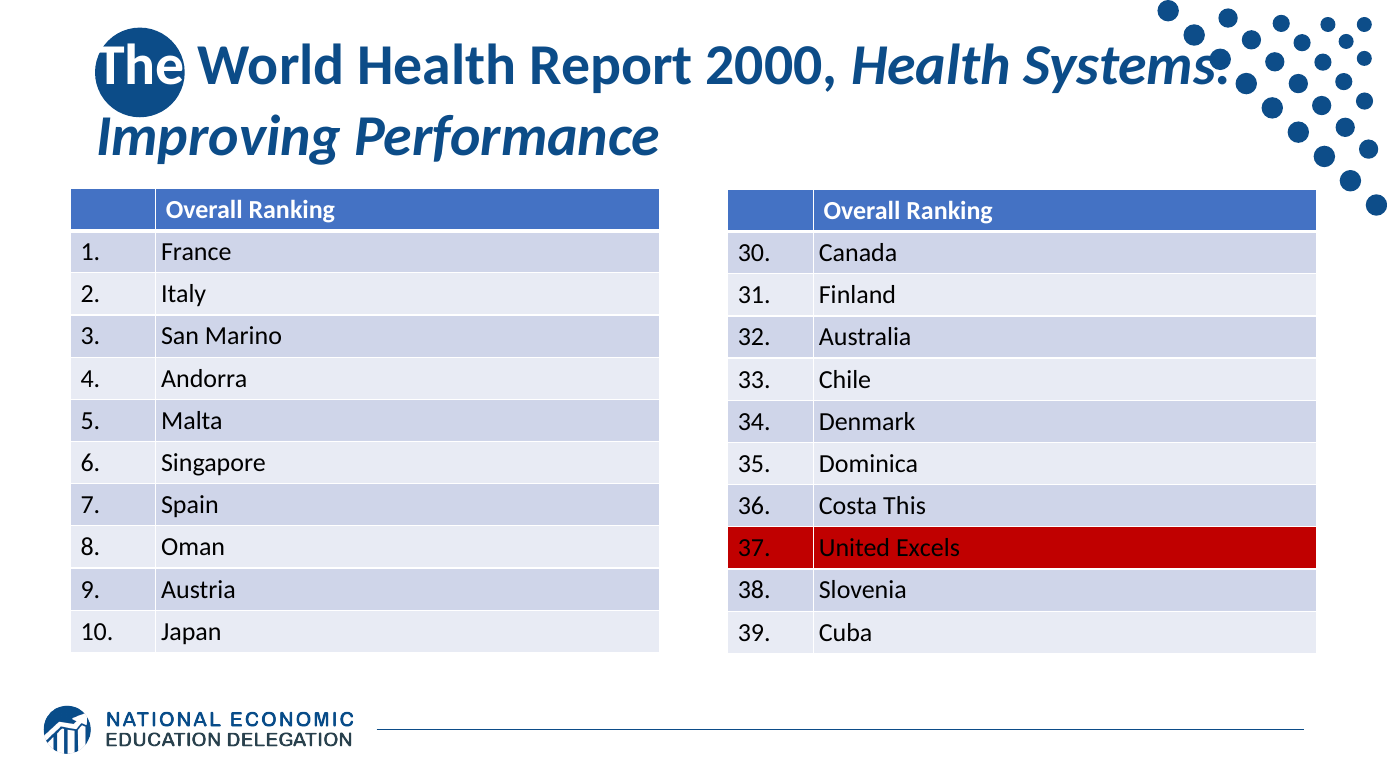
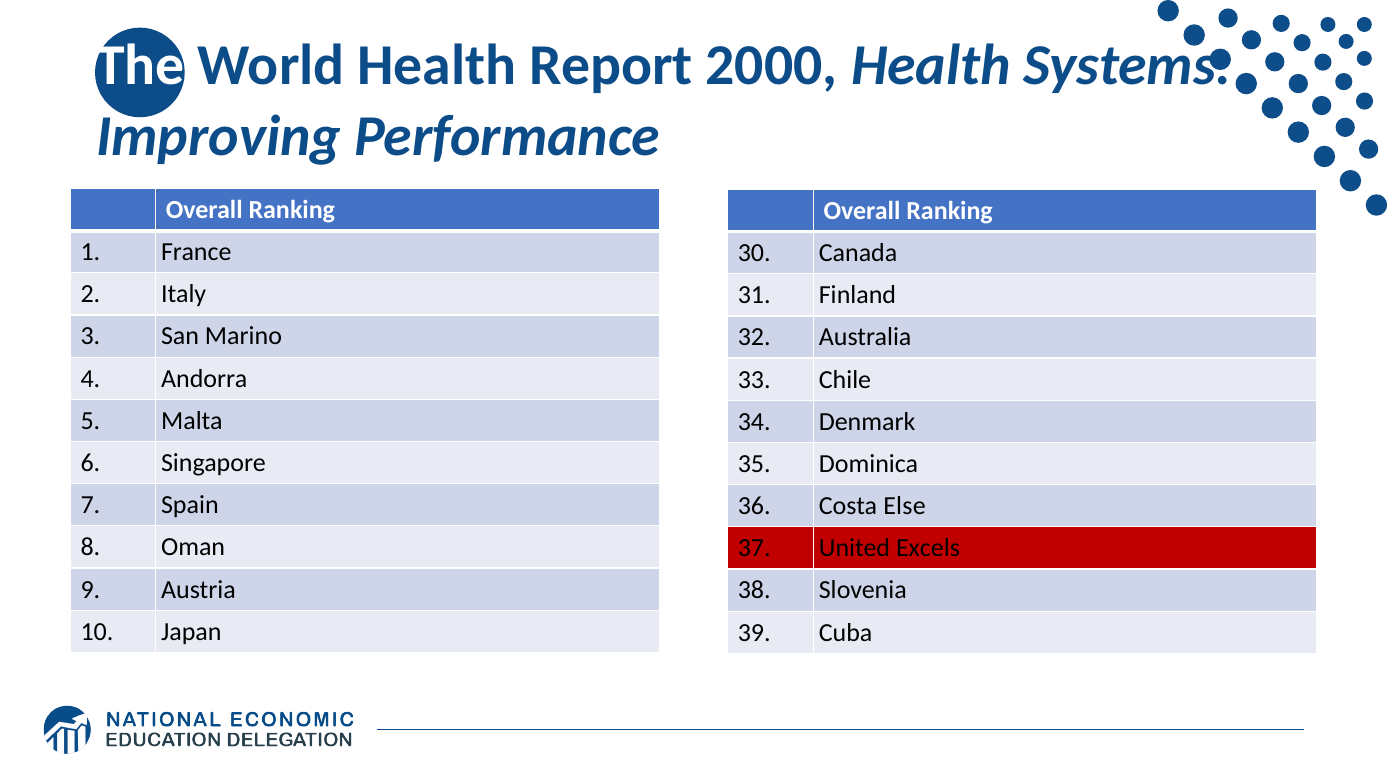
This: This -> Else (905, 506)
